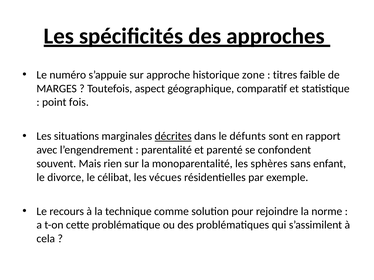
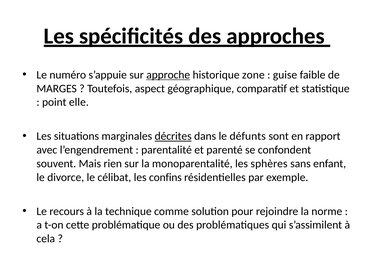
approche underline: none -> present (168, 75)
titres: titres -> guise (285, 75)
fois: fois -> elle (79, 102)
vécues: vécues -> confins (165, 178)
